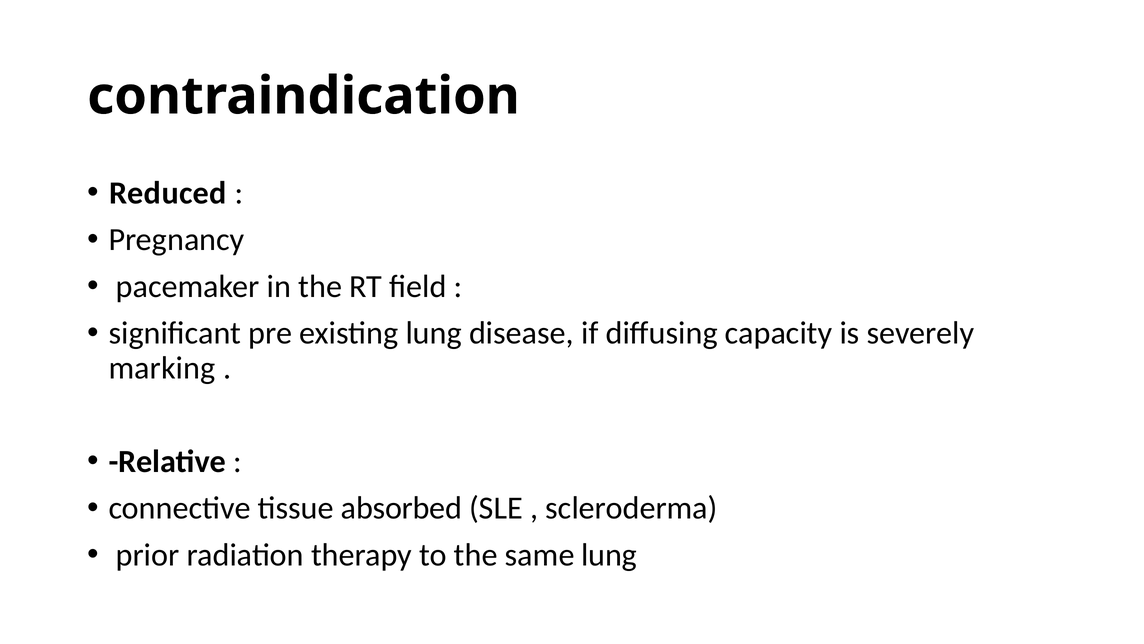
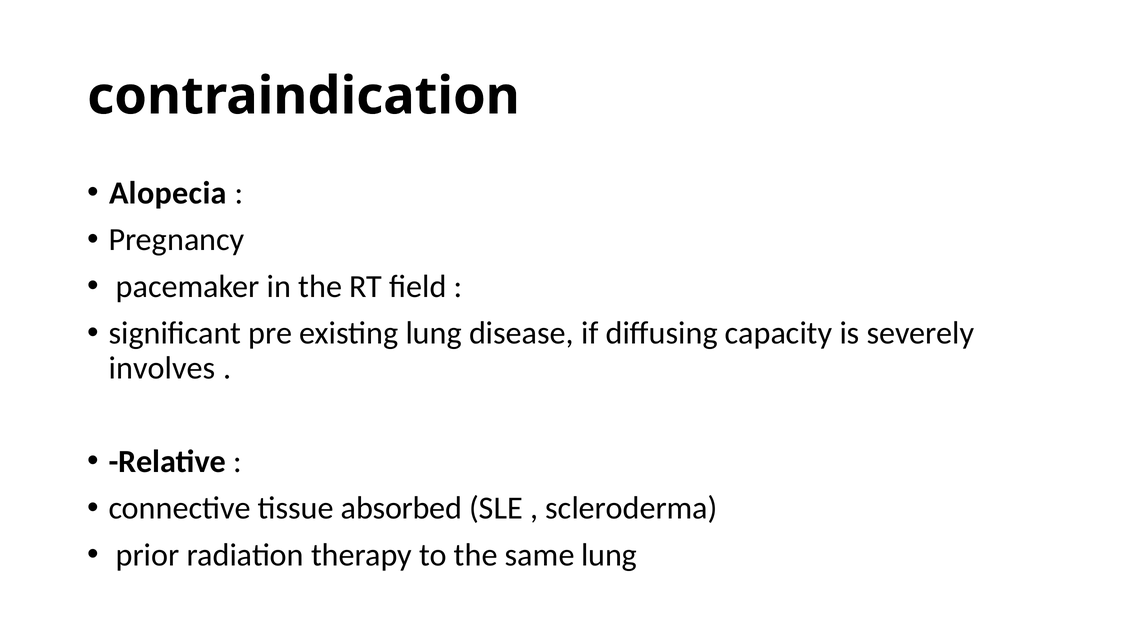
Reduced: Reduced -> Alopecia (168, 193)
marking: marking -> involves (162, 368)
